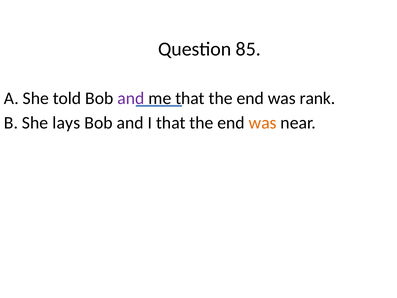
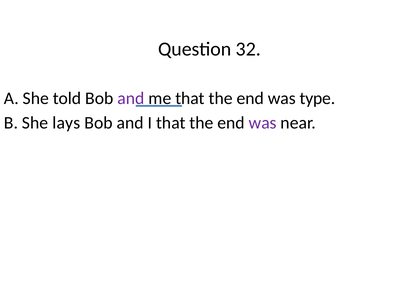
85: 85 -> 32 (248, 49)
rank: rank -> type (317, 98)
was colour: orange -> purple (263, 123)
